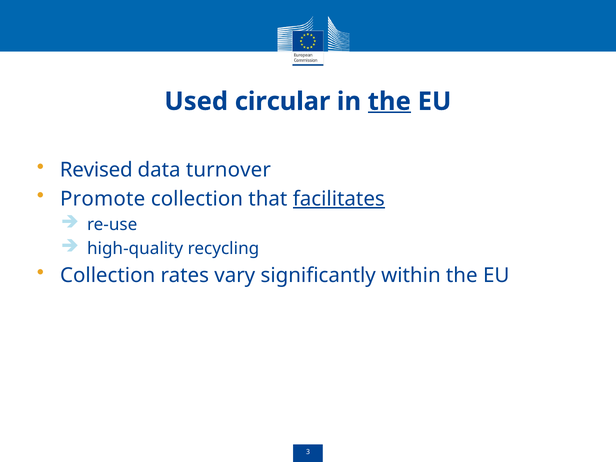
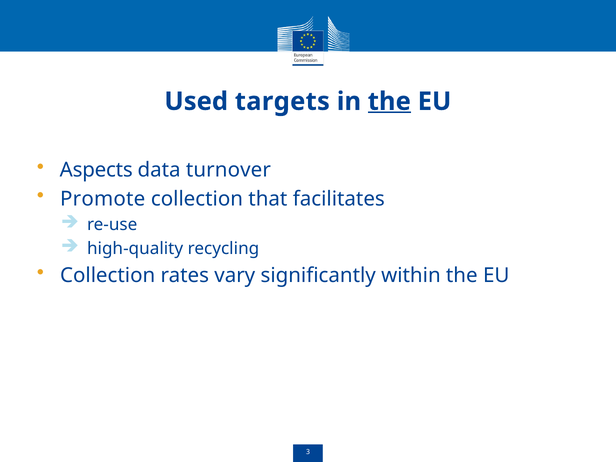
circular: circular -> targets (282, 101)
Revised: Revised -> Aspects (96, 170)
facilitates underline: present -> none (339, 199)
